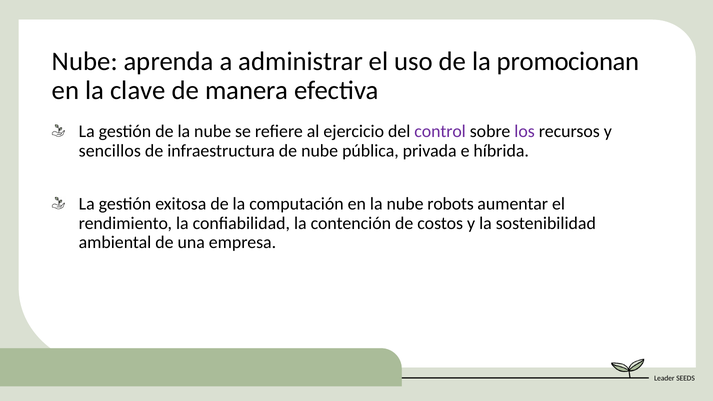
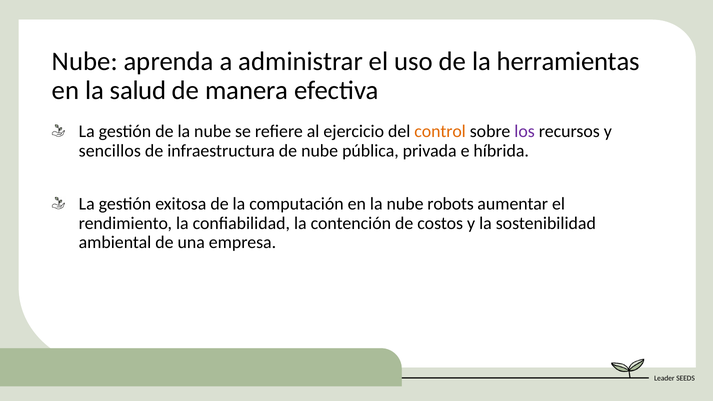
promocionan: promocionan -> herramientas (568, 61)
clave: clave -> salud (138, 90)
control colour: purple -> orange (440, 132)
